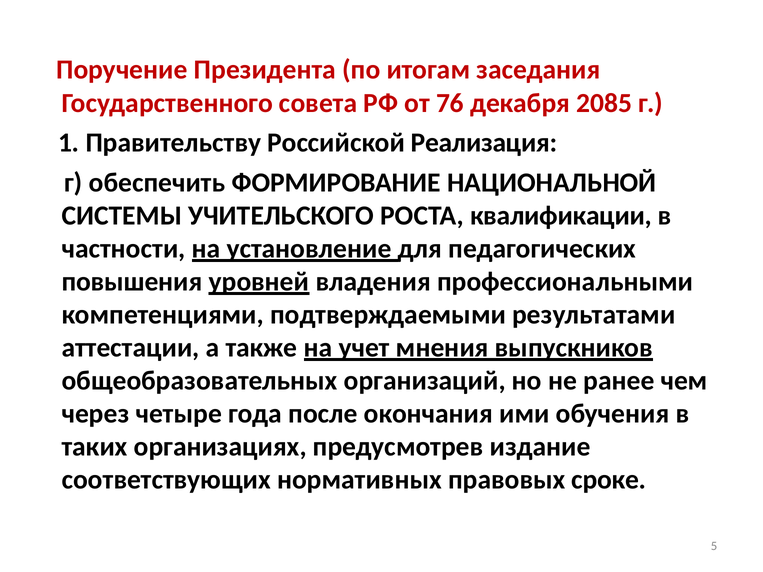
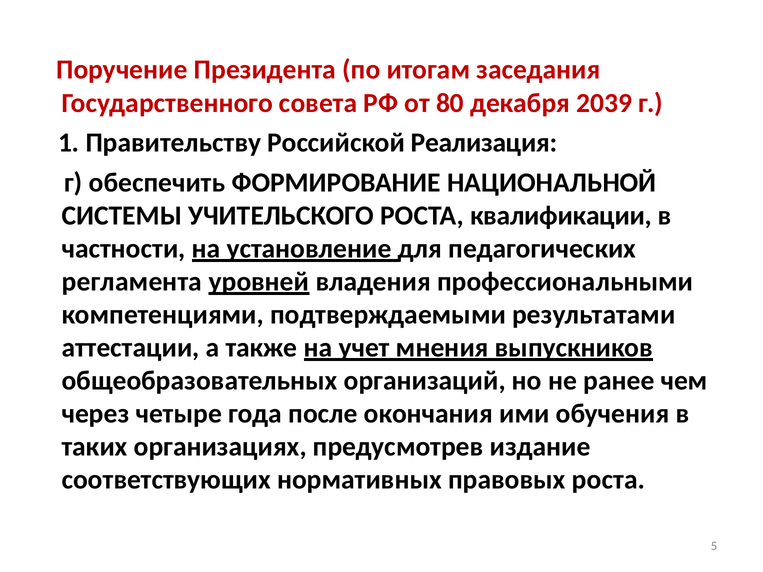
76: 76 -> 80 (450, 103)
2085: 2085 -> 2039 (604, 103)
повышения: повышения -> регламента (132, 282)
правовых сроке: сроке -> роста (609, 480)
